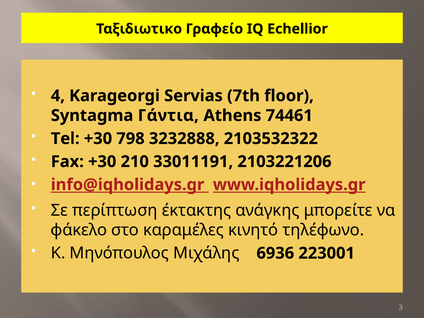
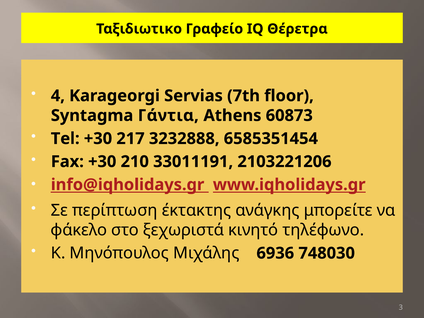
Echellior: Echellior -> Θέρετρα (297, 29)
74461: 74461 -> 60873 (289, 116)
798: 798 -> 217 (131, 139)
2103532322: 2103532322 -> 6585351454 (271, 139)
καραμέλες: καραμέλες -> ξεχωριστά (184, 230)
223001: 223001 -> 748030 (327, 253)
